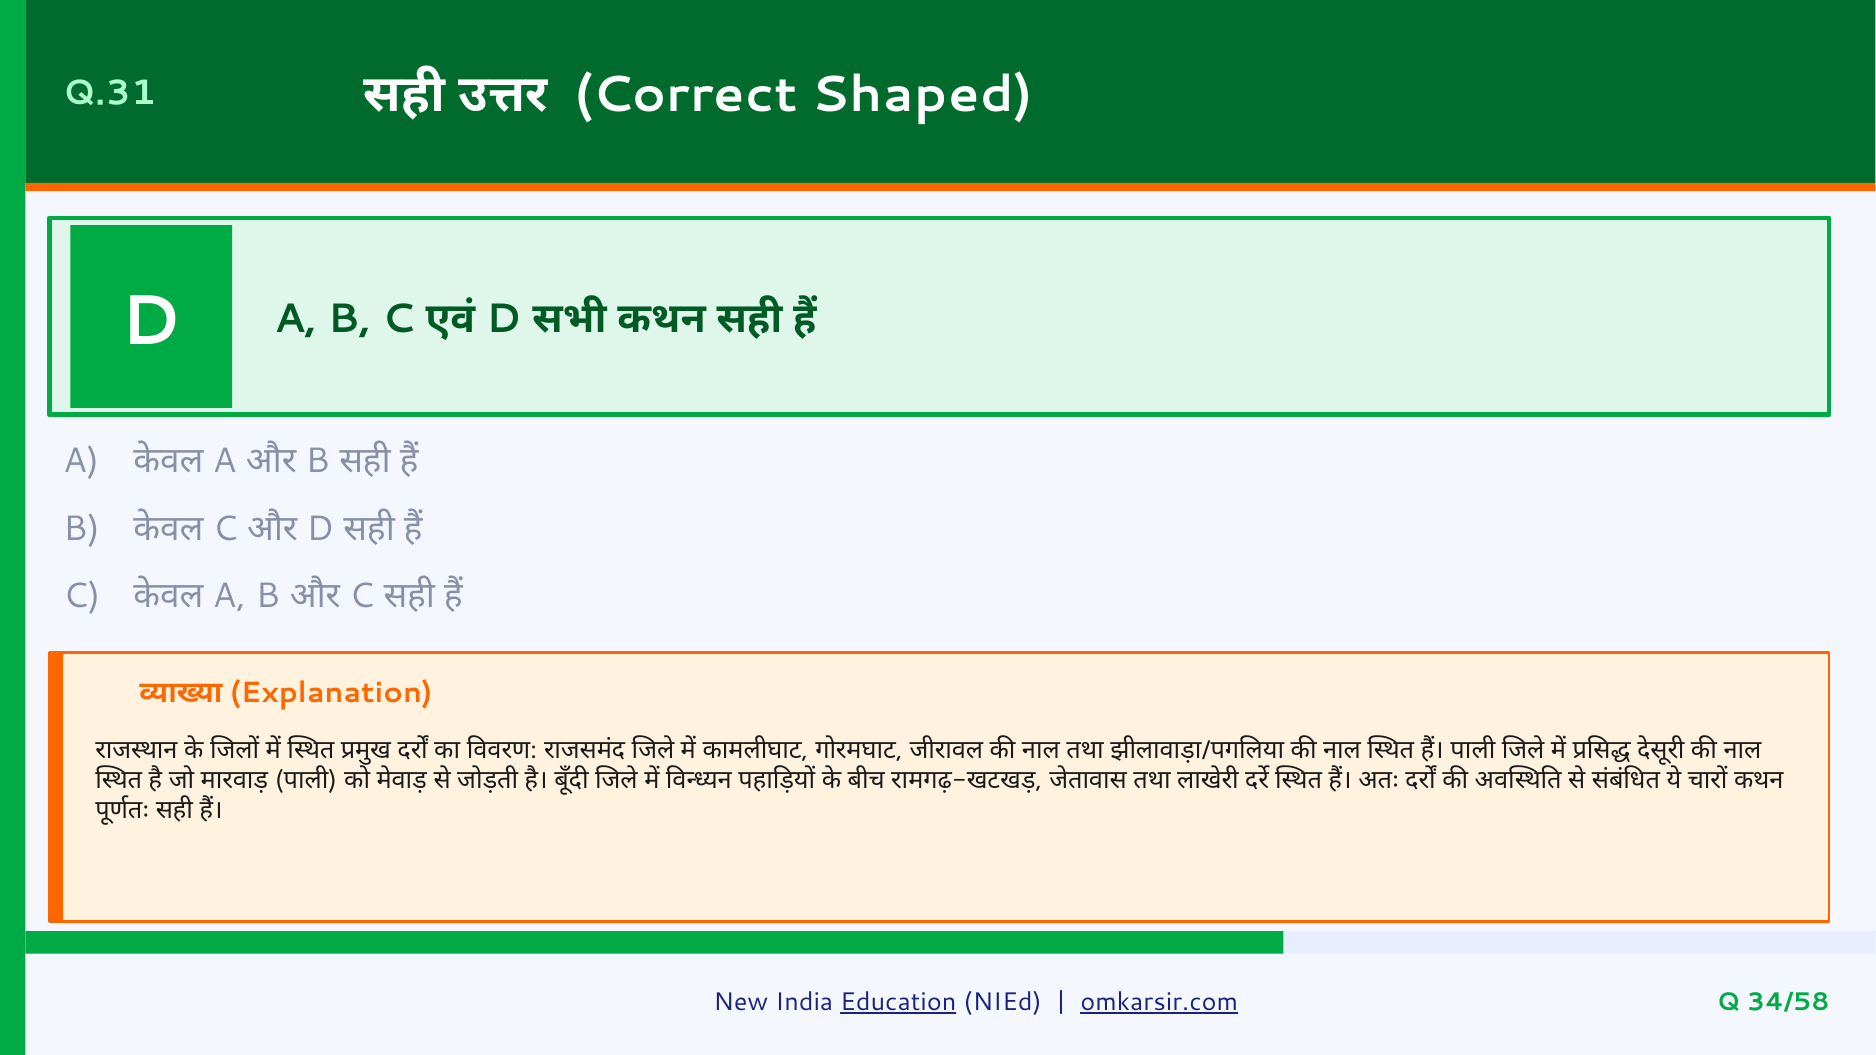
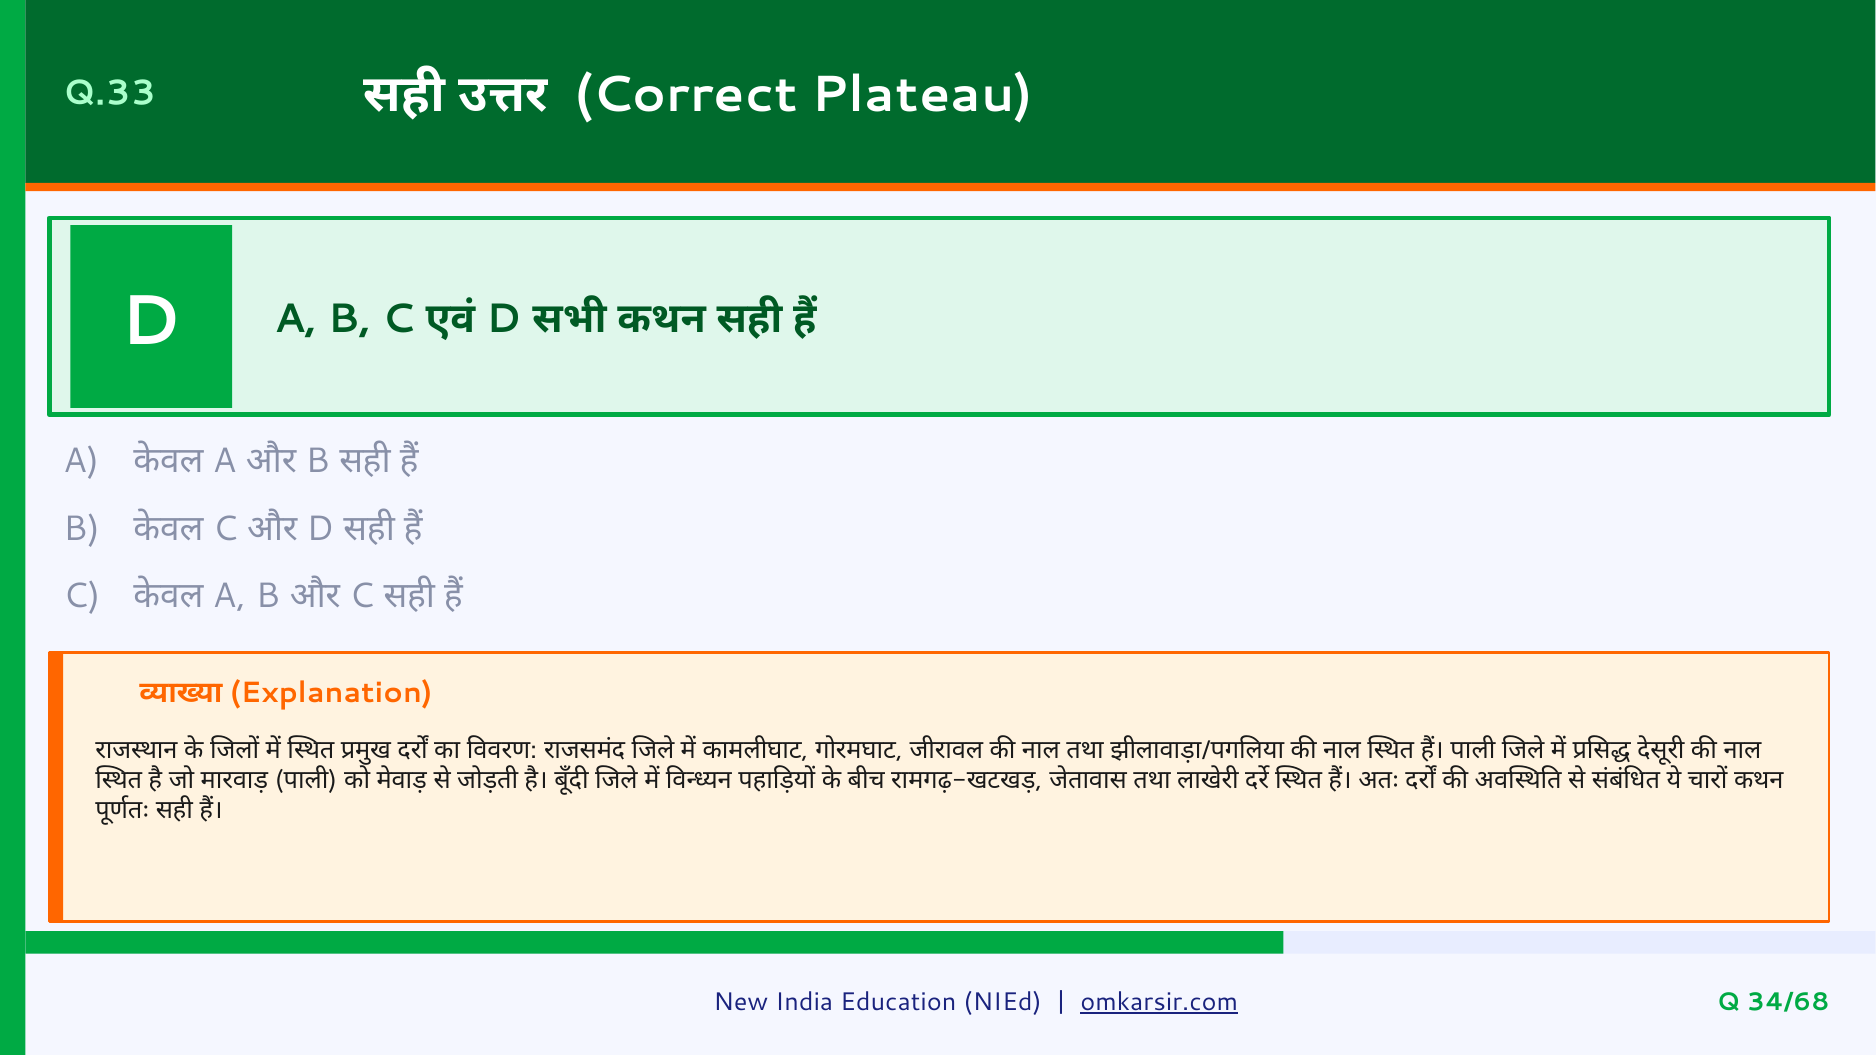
Q.31: Q.31 -> Q.33 (110, 92)
Shaped: Shaped -> Plateau (922, 95)
Education underline: present -> none (898, 1002)
34/58: 34/58 -> 34/68 (1788, 1002)
